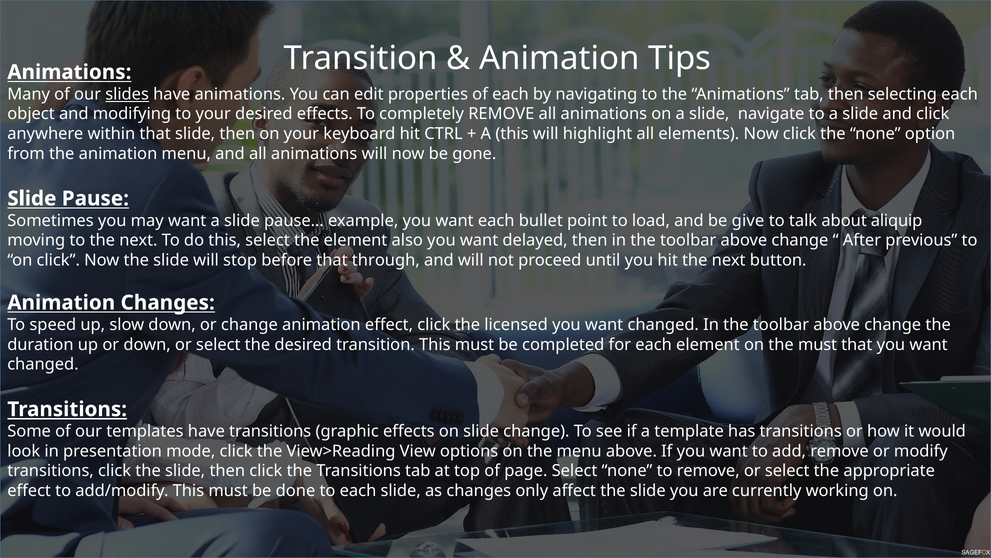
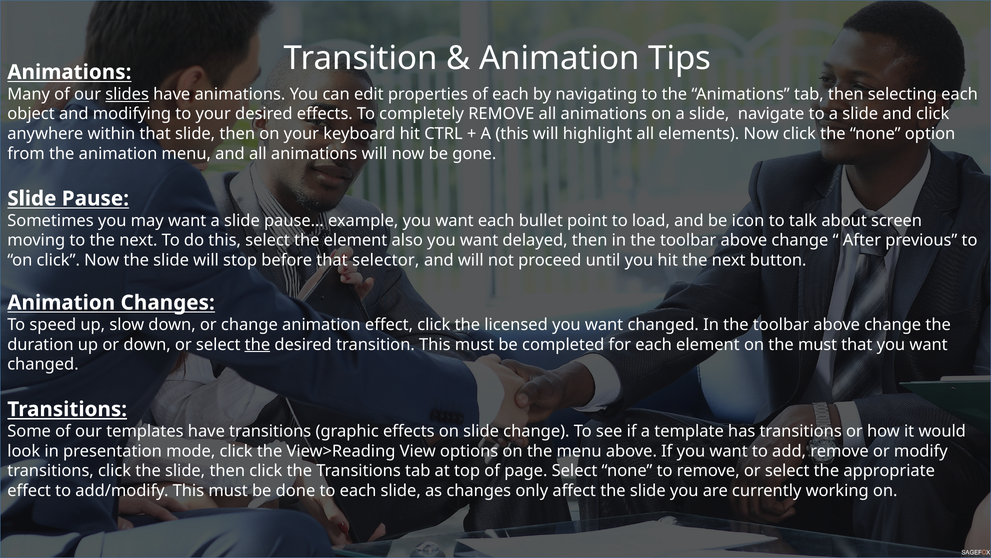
give: give -> icon (748, 220)
aliquip: aliquip -> screen (897, 220)
through: through -> selector (386, 260)
the underline: none -> present (257, 344)
